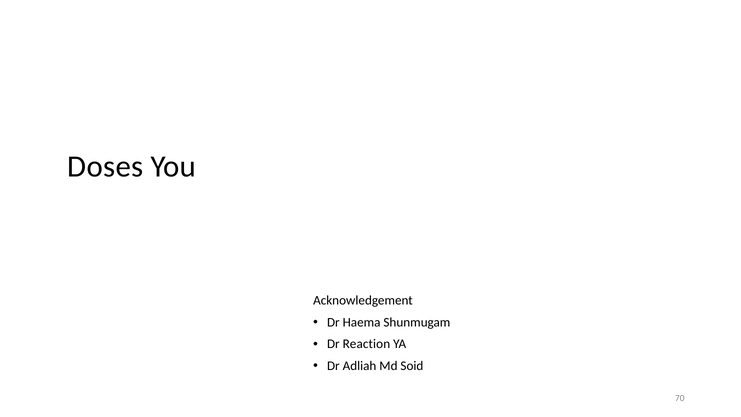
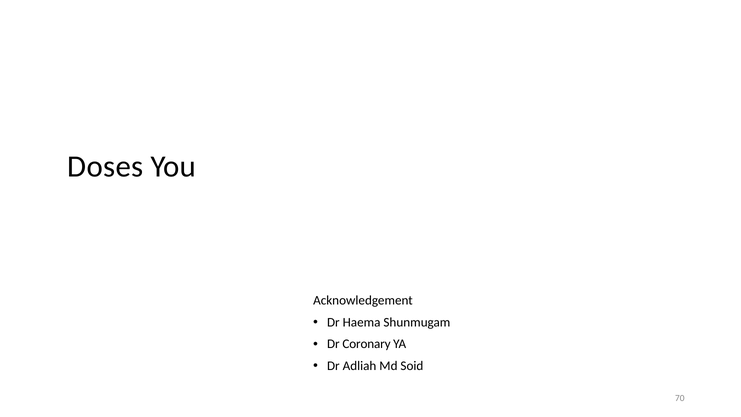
Reaction: Reaction -> Coronary (367, 344)
